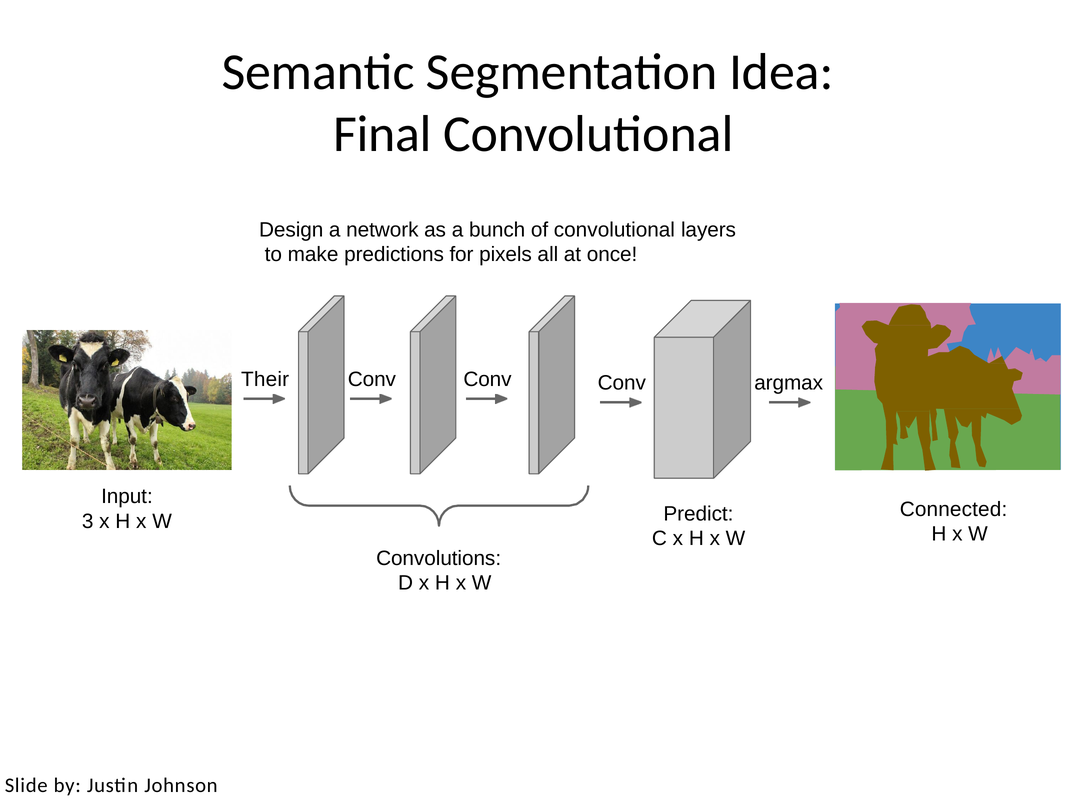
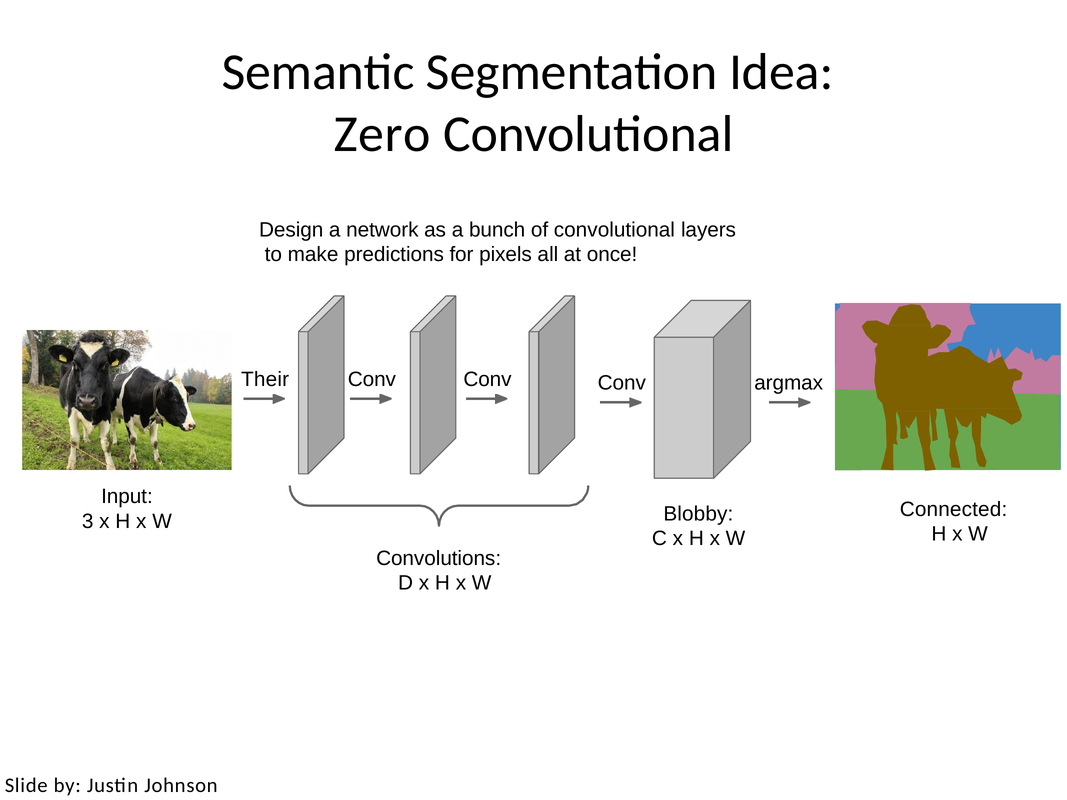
Final: Final -> Zero (382, 134)
Predict: Predict -> Blobby (698, 514)
